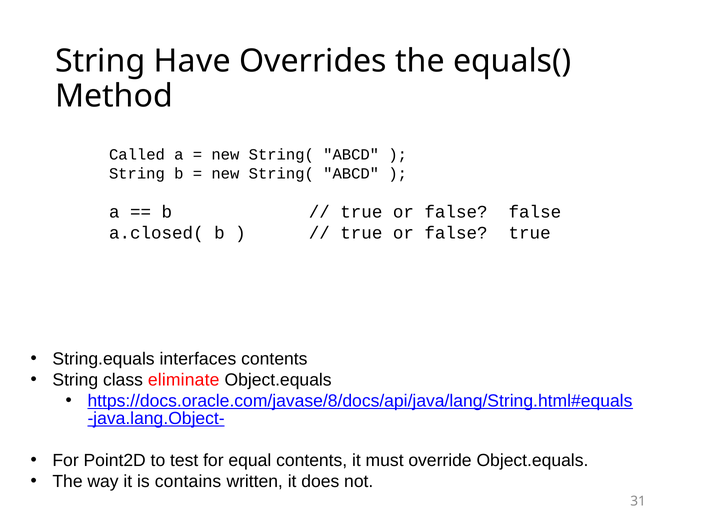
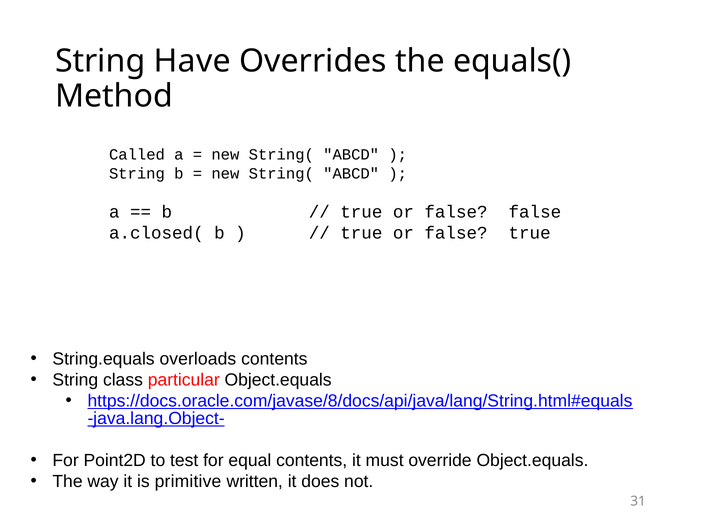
interfaces: interfaces -> overloads (198, 359)
eliminate: eliminate -> particular (184, 380)
contains: contains -> primitive (188, 481)
